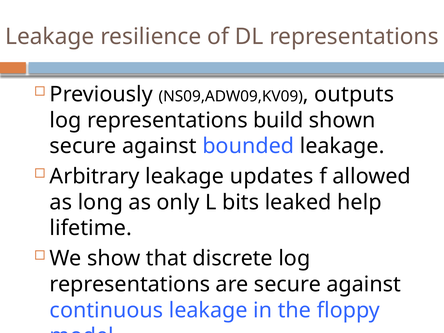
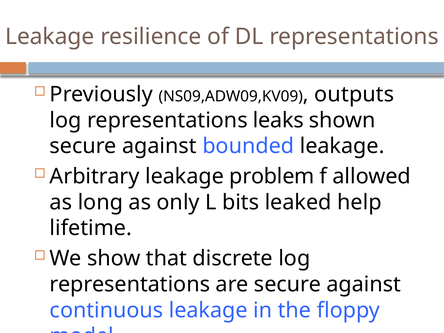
build: build -> leaks (278, 120)
updates: updates -> problem (272, 176)
